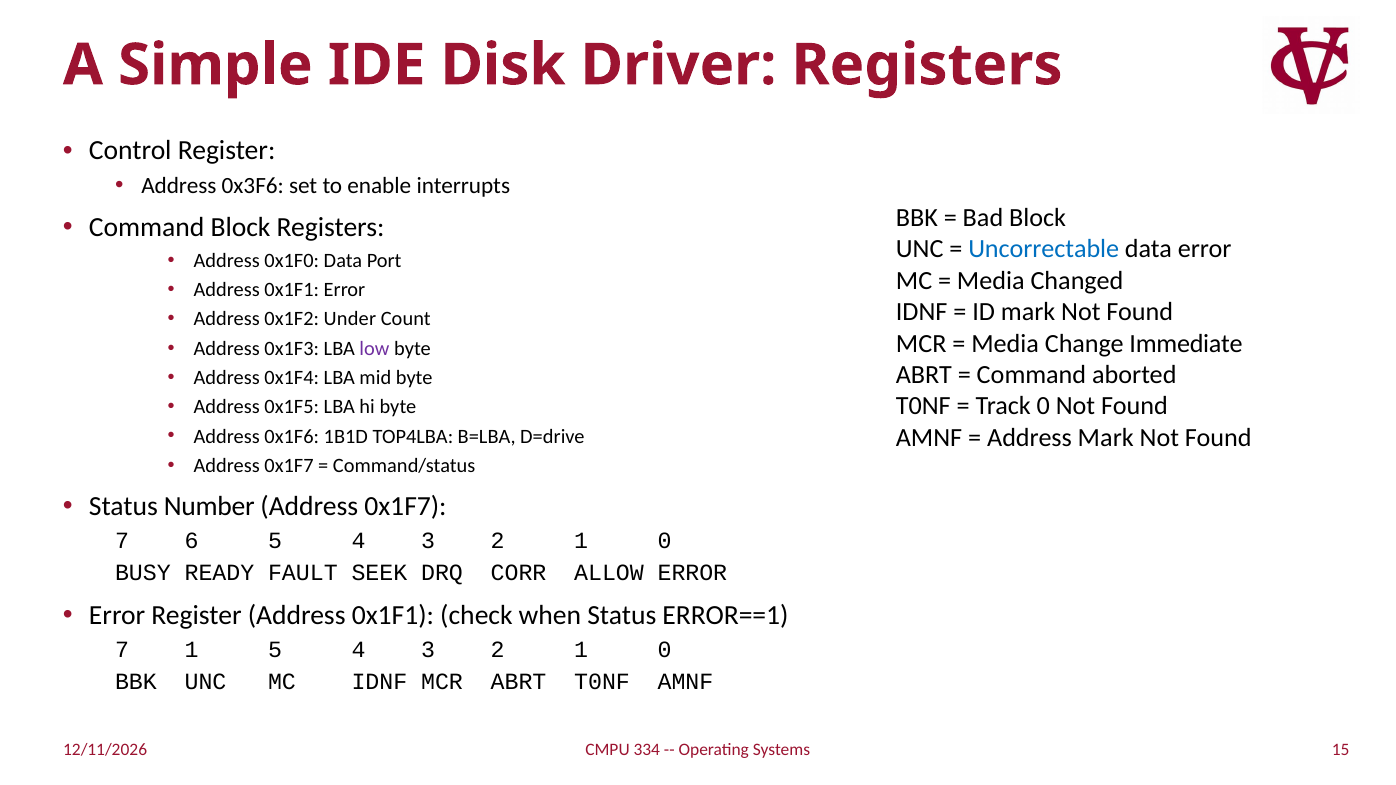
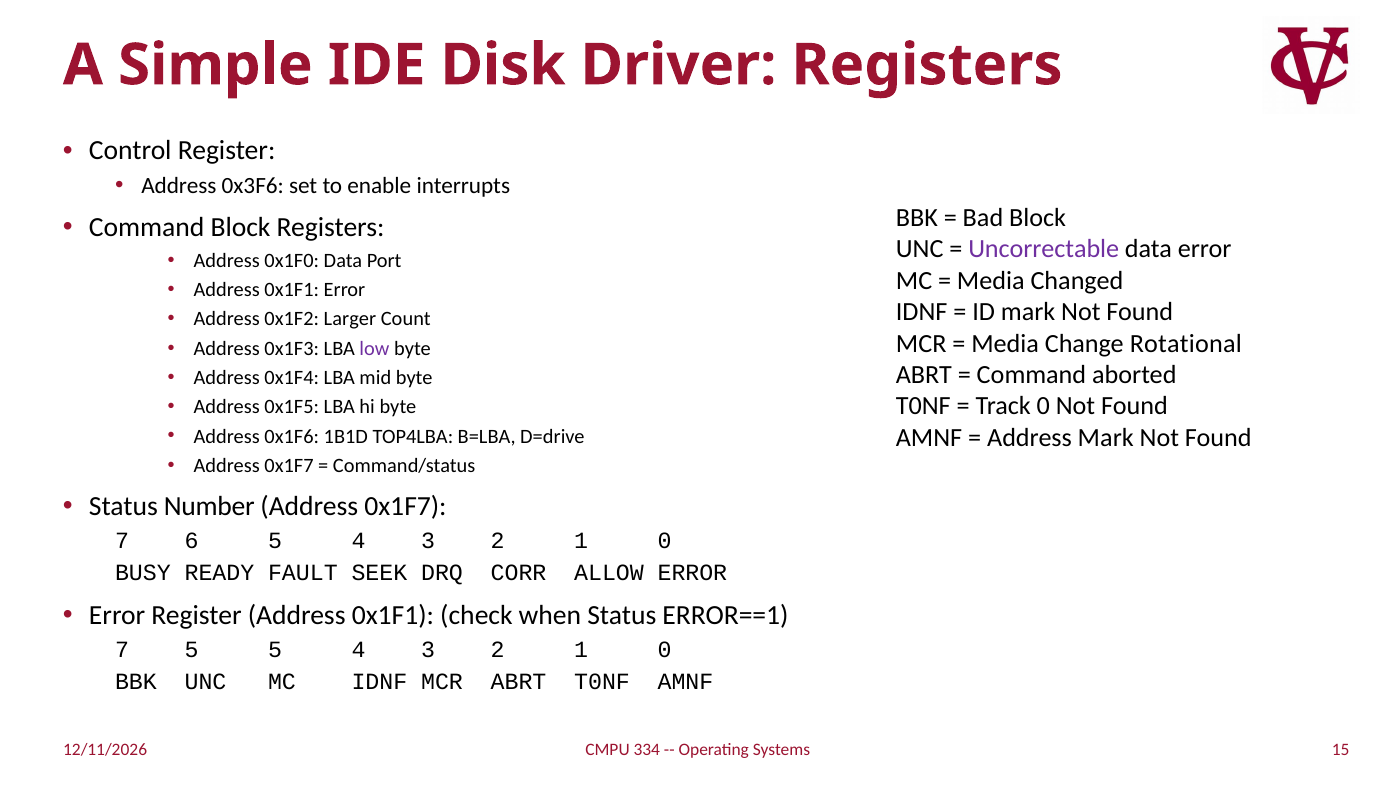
Uncorrectable colour: blue -> purple (1044, 249)
Under: Under -> Larger (350, 319)
Immediate: Immediate -> Rotational (1186, 344)
7 1: 1 -> 5 (192, 650)
